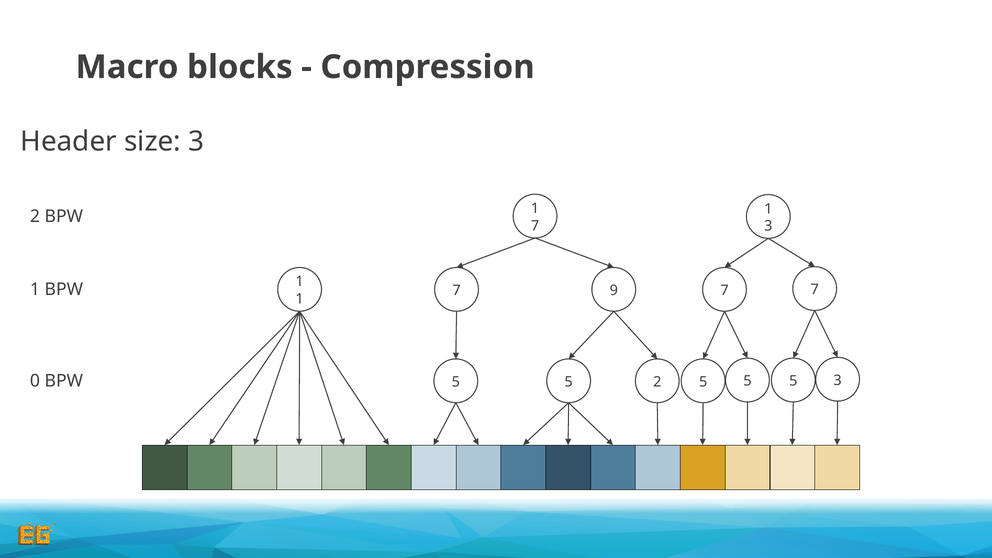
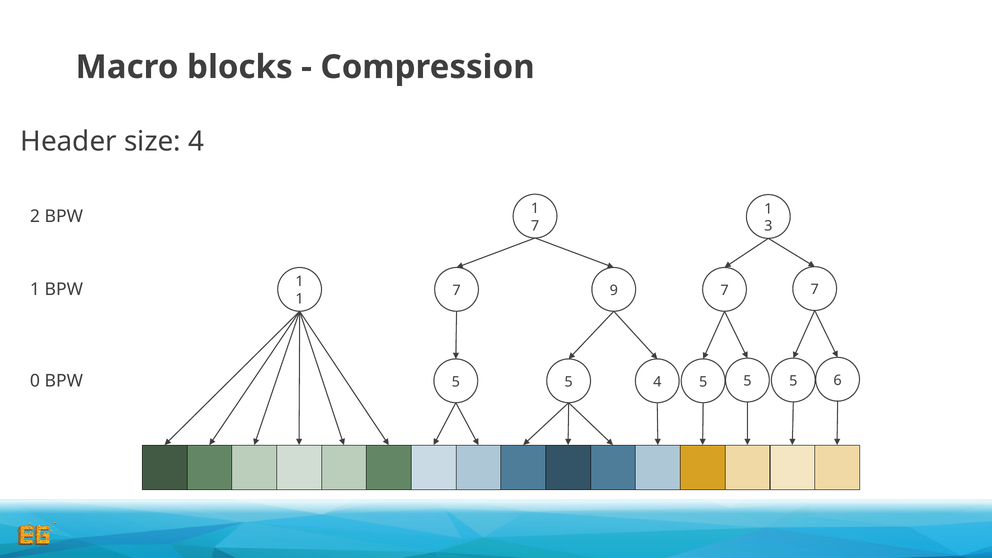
size 3: 3 -> 4 (196, 141)
5 3: 3 -> 6 (838, 380)
5 2: 2 -> 4 (657, 382)
